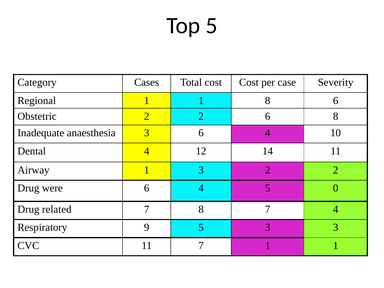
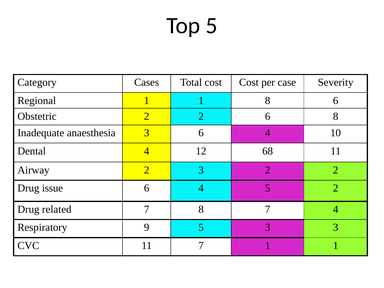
14: 14 -> 68 (268, 151)
Airway 1: 1 -> 2 (147, 170)
were: were -> issue (52, 188)
5 0: 0 -> 2 (336, 188)
